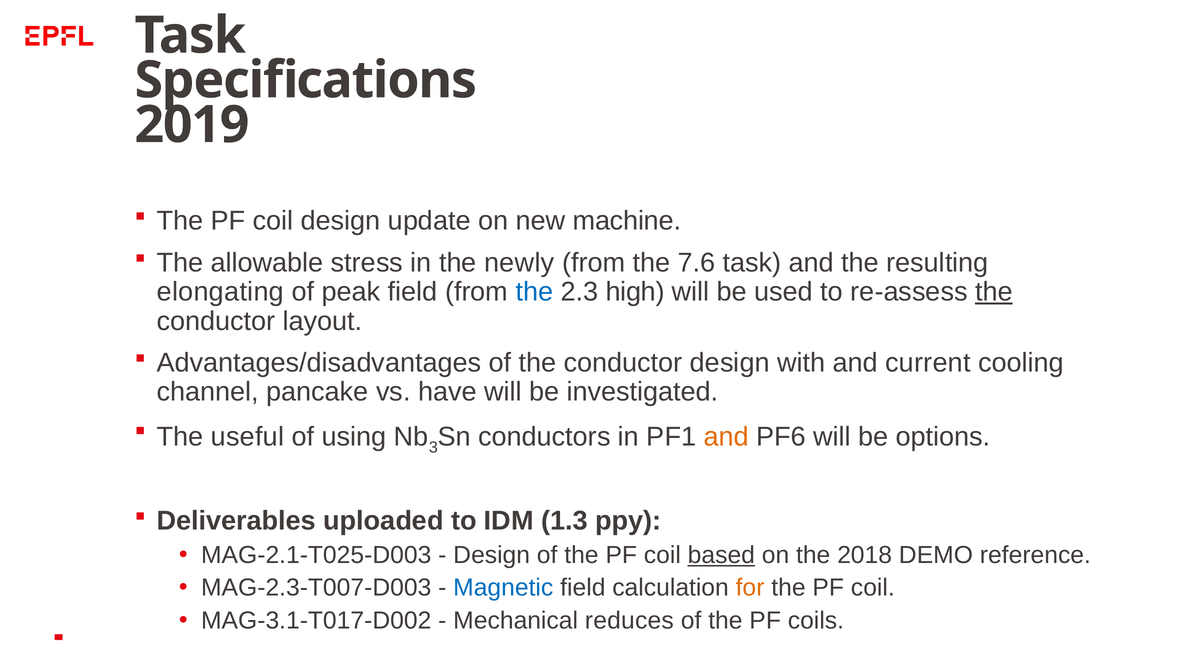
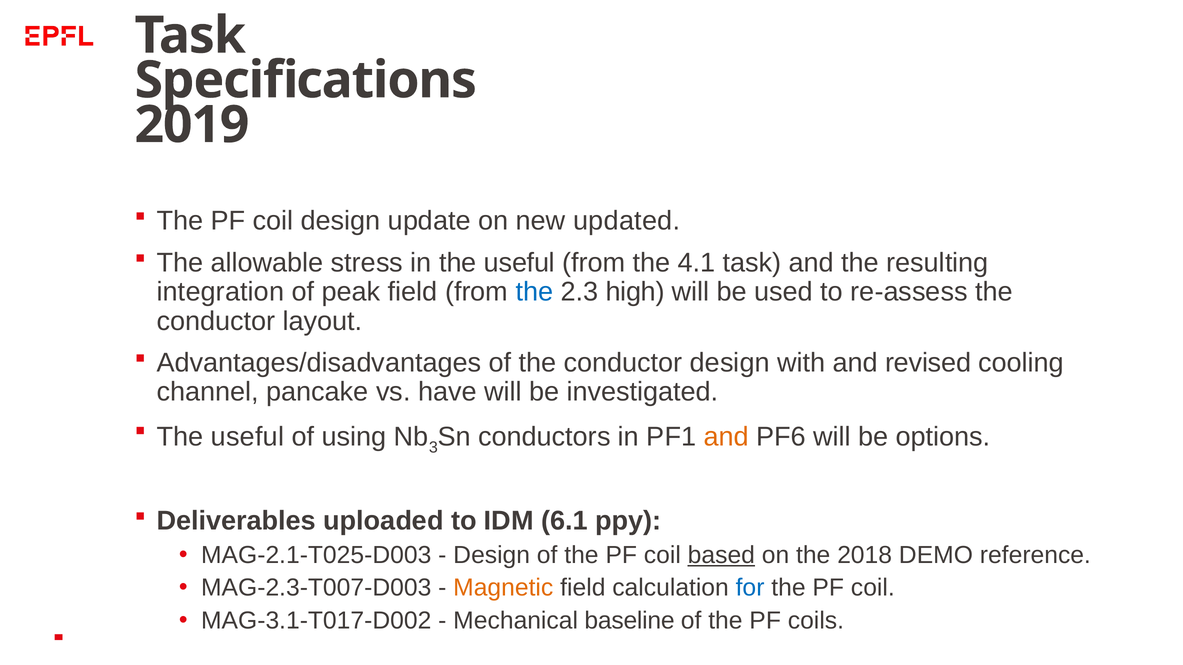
machine: machine -> updated (627, 221)
in the newly: newly -> useful (519, 263)
7.6: 7.6 -> 4.1 (696, 263)
elongating: elongating -> integration (220, 292)
the underline: present -> none (994, 292)
current: current -> revised (928, 363)
1.3: 1.3 -> 6.1 (564, 521)
Magnetic colour: blue -> orange (503, 588)
for colour: orange -> blue (750, 588)
reduces: reduces -> baseline (630, 621)
